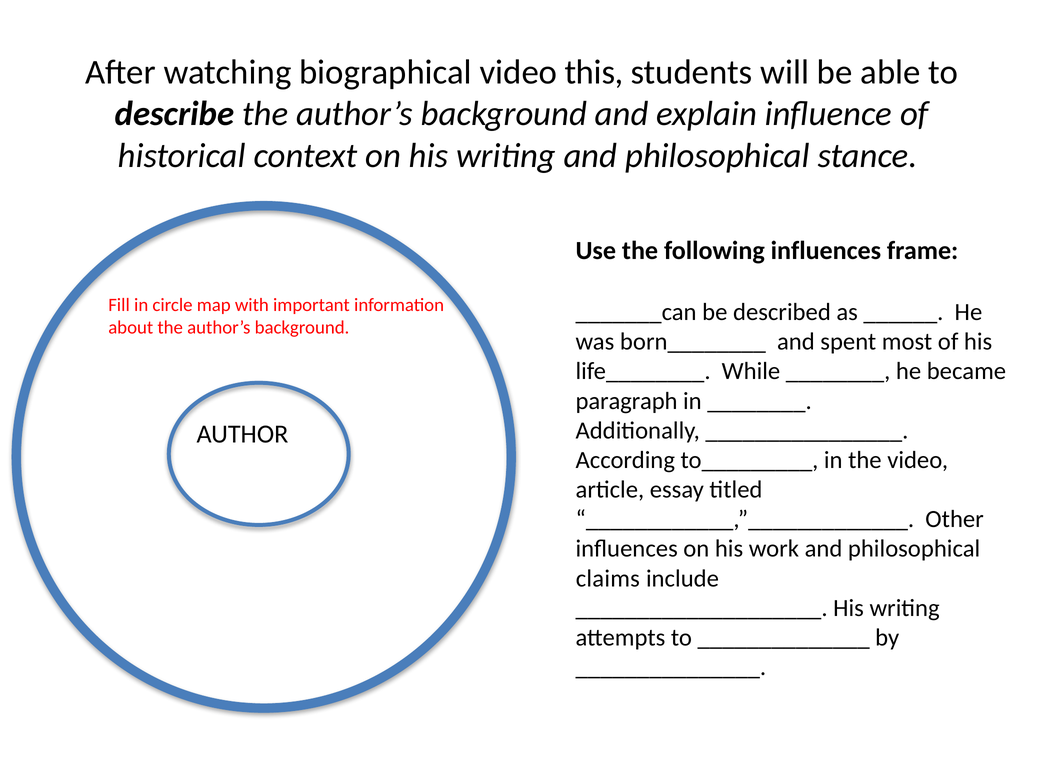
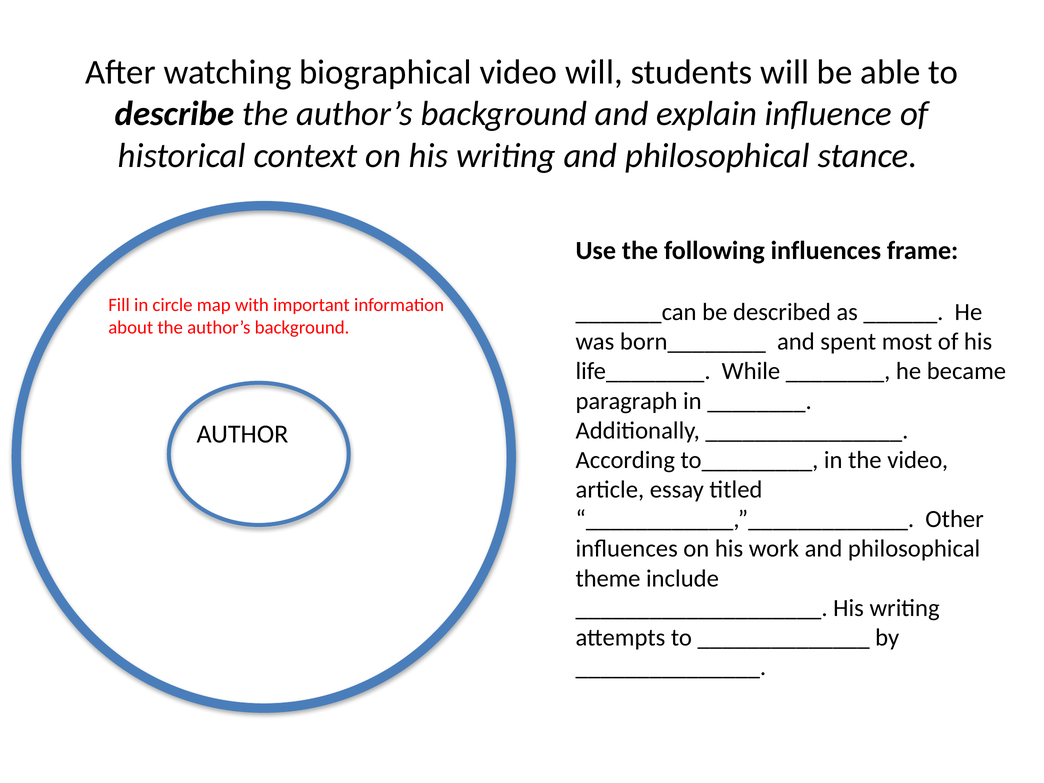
video this: this -> will (594, 72)
claims: claims -> theme (608, 578)
